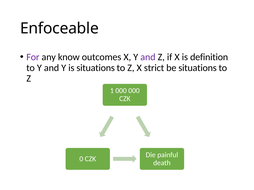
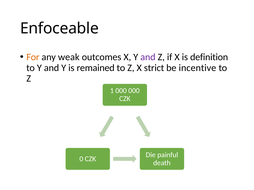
For colour: purple -> orange (33, 57)
know: know -> weak (69, 57)
is situations: situations -> remained (96, 68)
be situations: situations -> incentive (197, 68)
